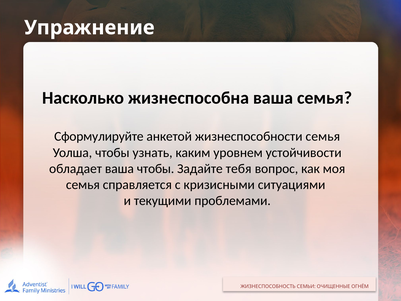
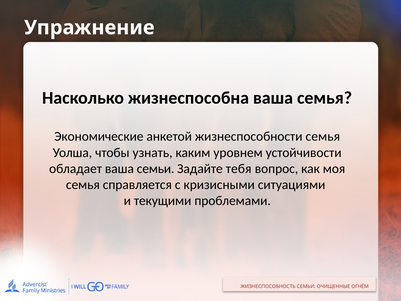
Сформулируйте: Сформулируйте -> Экономические (99, 136)
ваша чтобы: чтобы -> семьи (156, 169)
